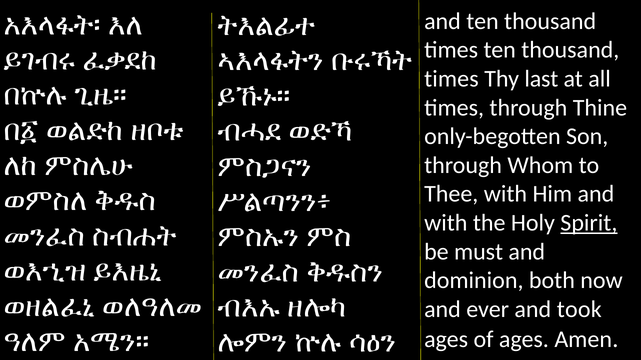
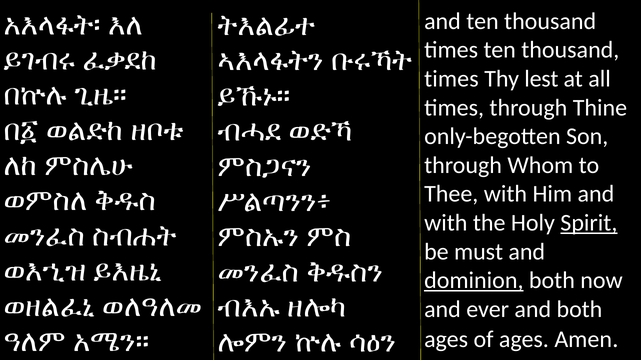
last: last -> lest (541, 79)
dominion underline: none -> present (474, 281)
and took: took -> both (579, 310)
